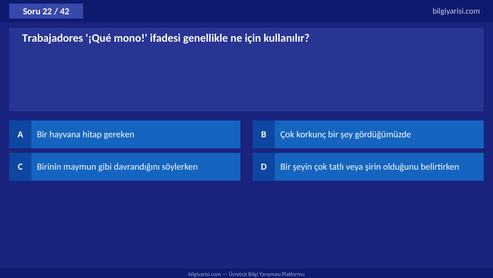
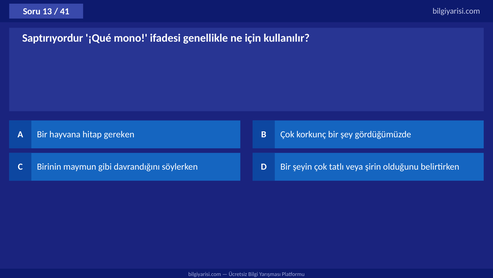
22: 22 -> 13 (47, 11)
42: 42 -> 41 (65, 11)
Trabajadores: Trabajadores -> Saptırıyordur (53, 38)
